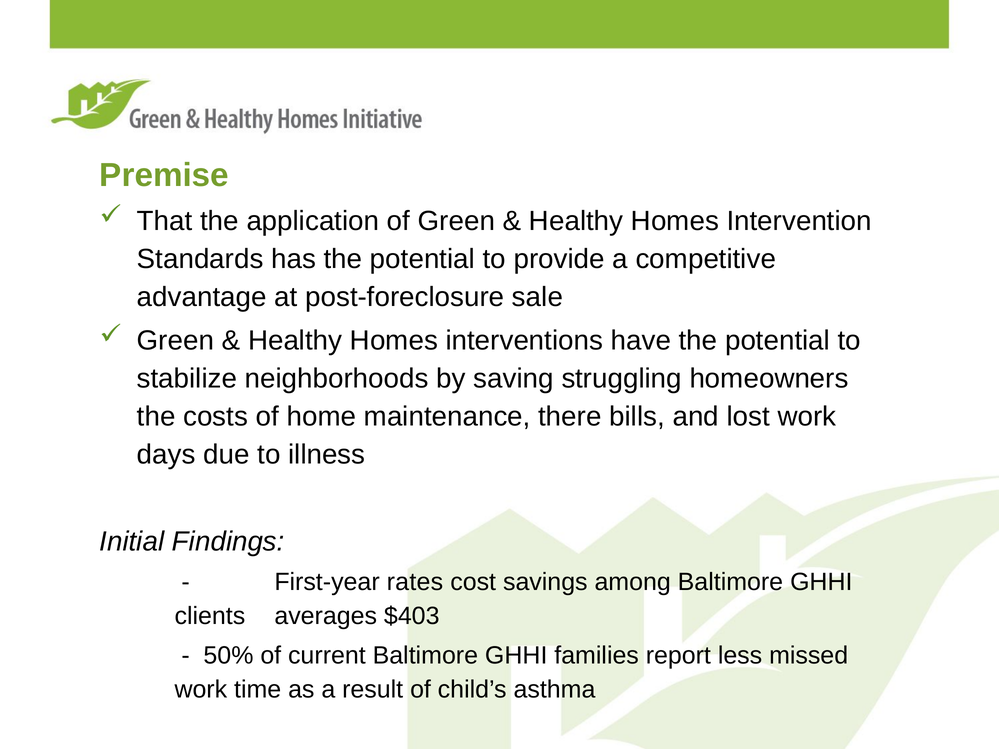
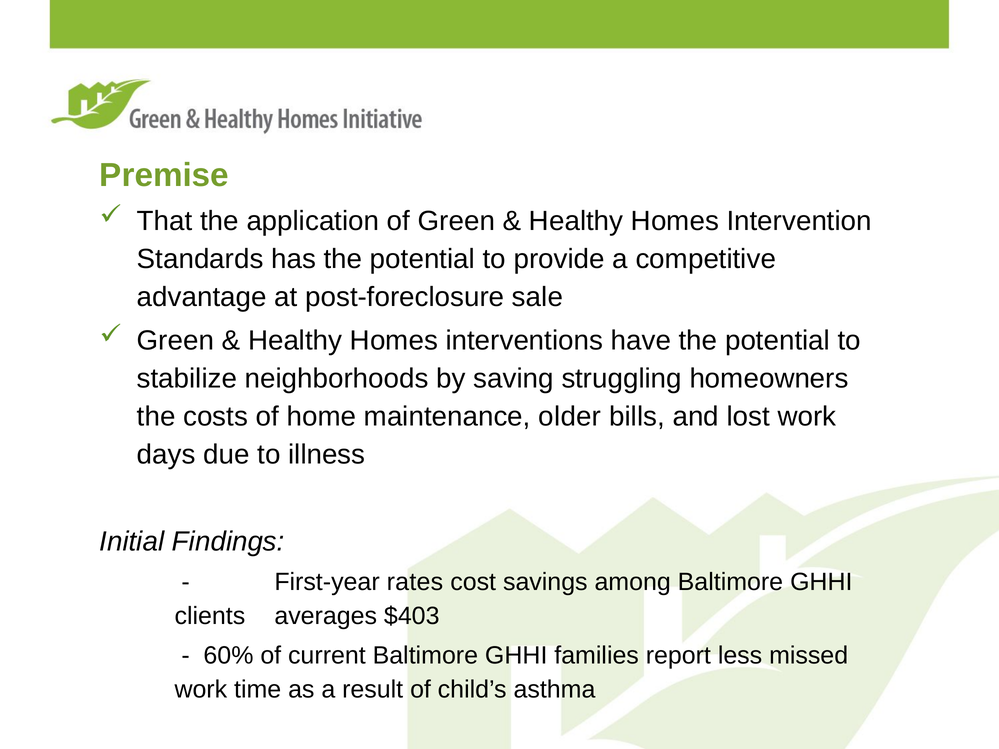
there: there -> older (570, 417)
50%: 50% -> 60% (228, 656)
